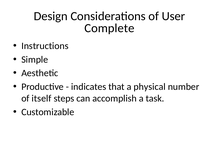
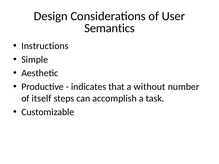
Complete: Complete -> Semantics (110, 28)
physical: physical -> without (150, 87)
